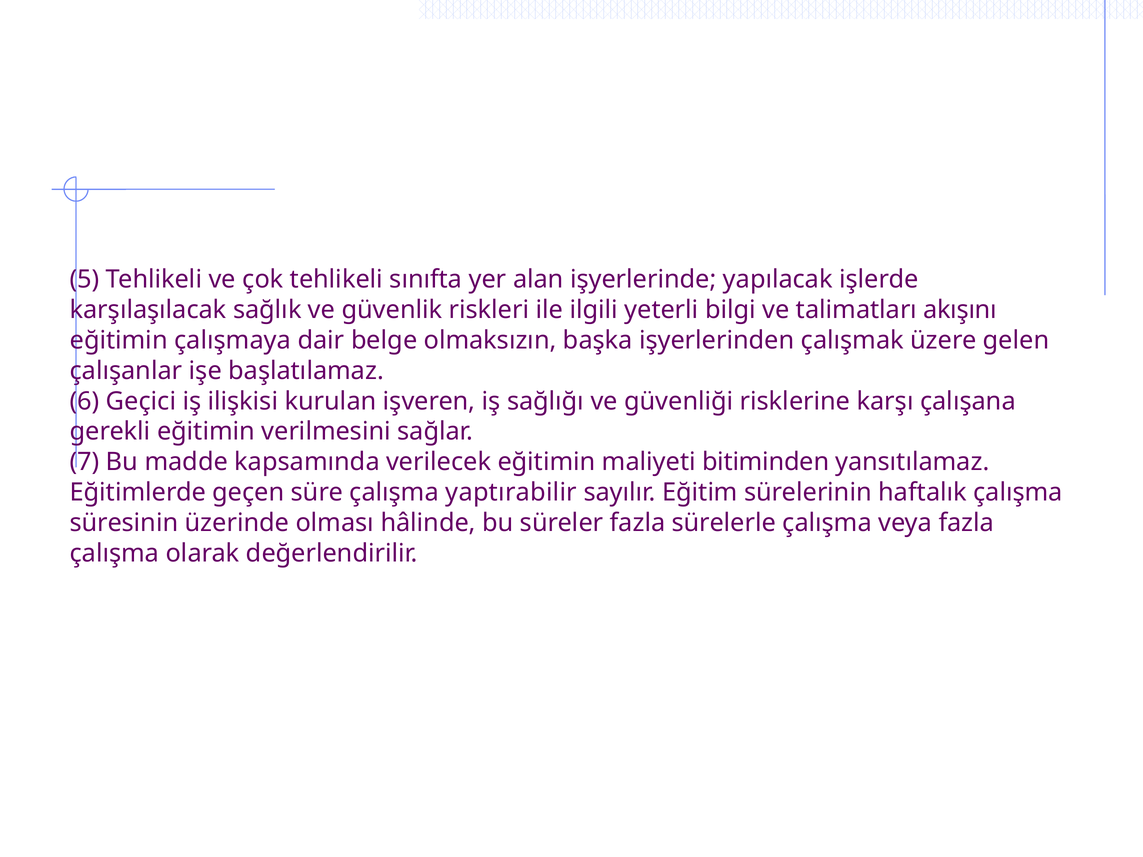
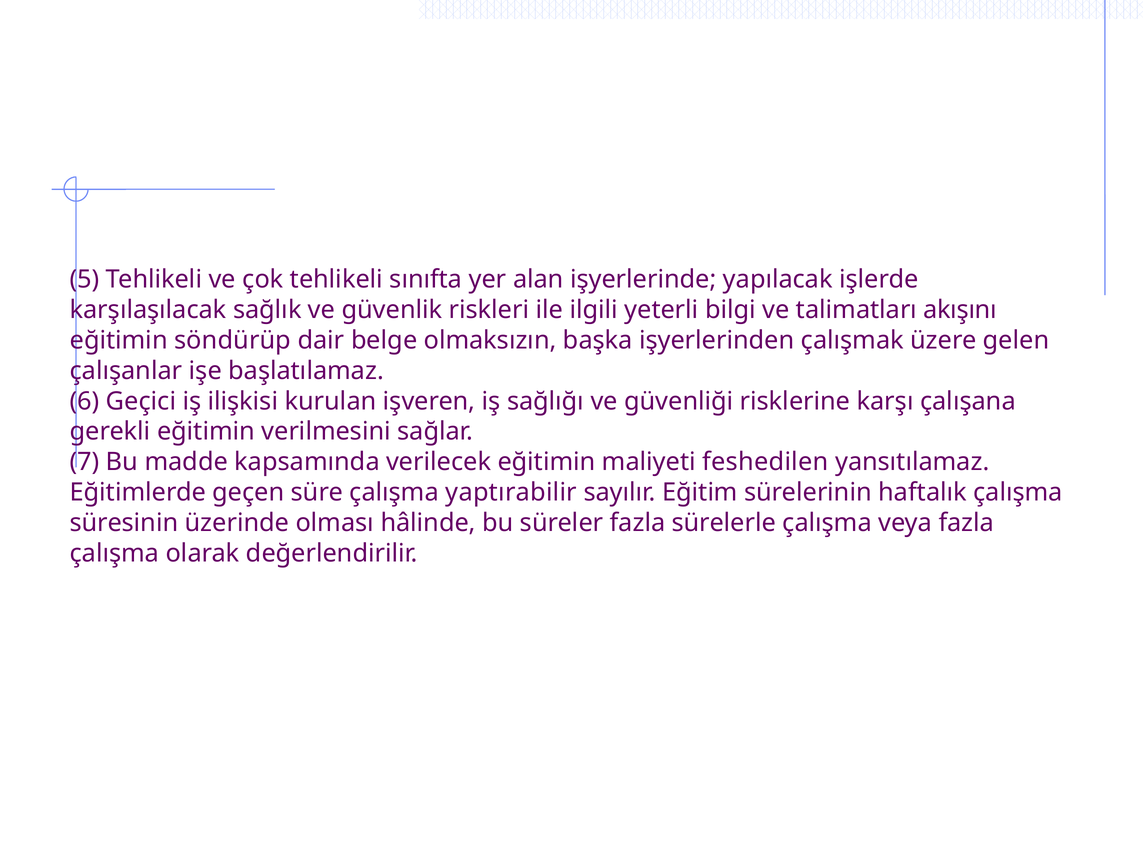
çalışmaya: çalışmaya -> söndürüp (233, 340)
bitiminden: bitiminden -> feshedilen (765, 462)
